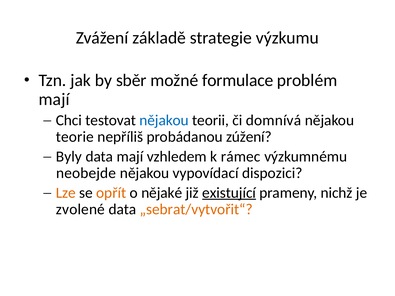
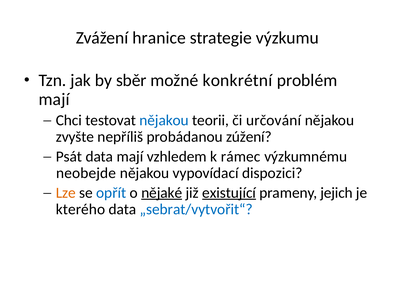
základě: základě -> hranice (159, 38)
formulace: formulace -> konkrétní (238, 80)
domnívá: domnívá -> určování (274, 120)
teorie: teorie -> zvyšte (75, 137)
Byly: Byly -> Psát (69, 157)
opřít colour: orange -> blue (111, 193)
nějaké underline: none -> present (162, 193)
nichž: nichž -> jejich (337, 193)
zvolené: zvolené -> kterého (80, 209)
„sebrat/vytvořit“ colour: orange -> blue (196, 209)
